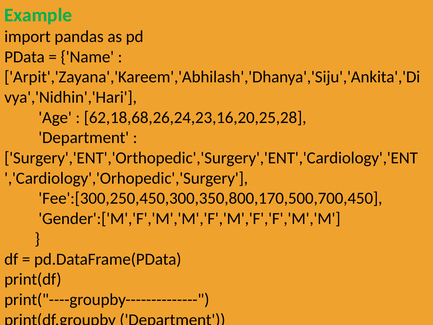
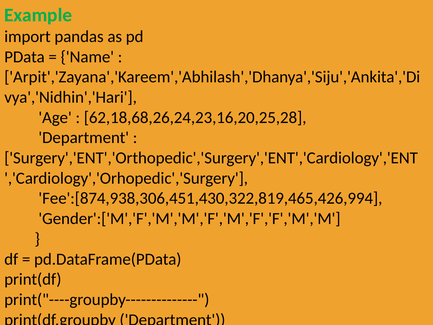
Fee':[300,250,450,300,350,800,170,500,700,450: Fee':[300,250,450,300,350,800,170,500,700,450 -> Fee':[874,938,306,451,430,322,819,465,426,994 (210, 198)
